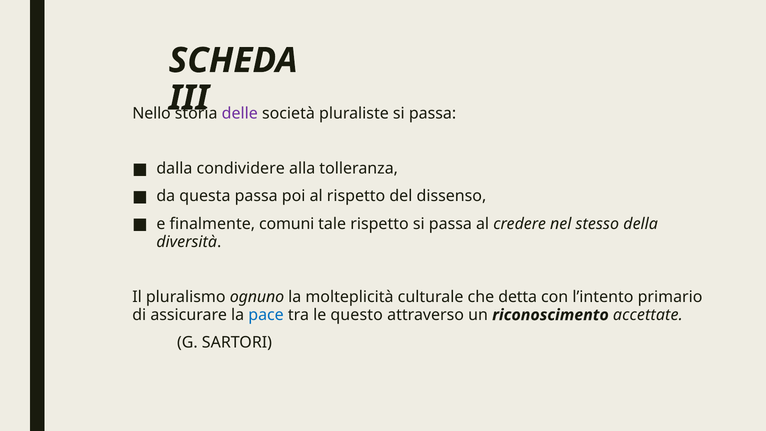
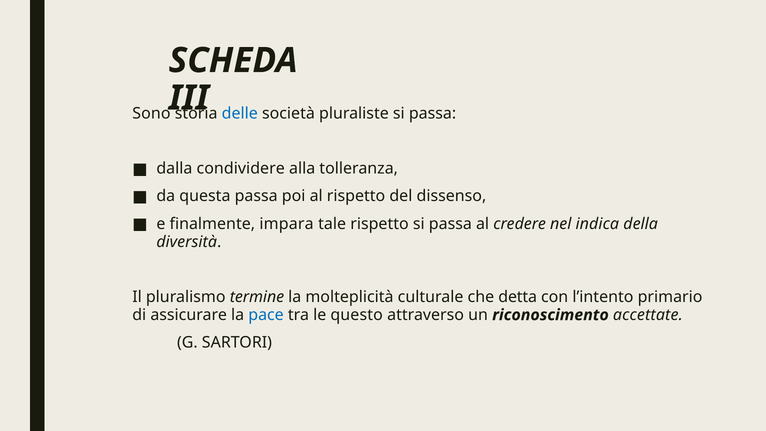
Nello: Nello -> Sono (151, 113)
delle colour: purple -> blue (240, 113)
comuni: comuni -> impara (287, 224)
stesso: stesso -> indica (597, 224)
ognuno: ognuno -> termine (257, 297)
